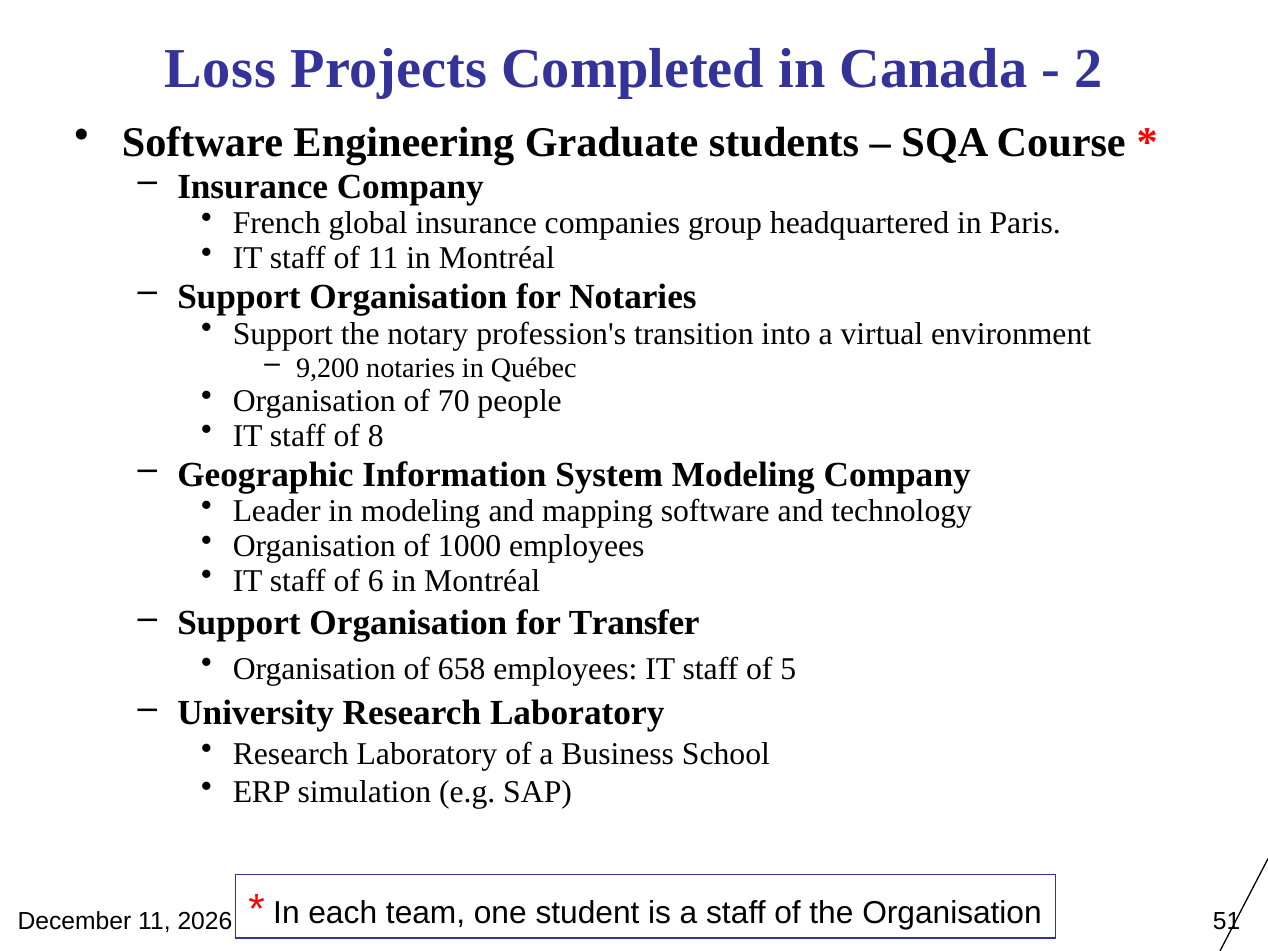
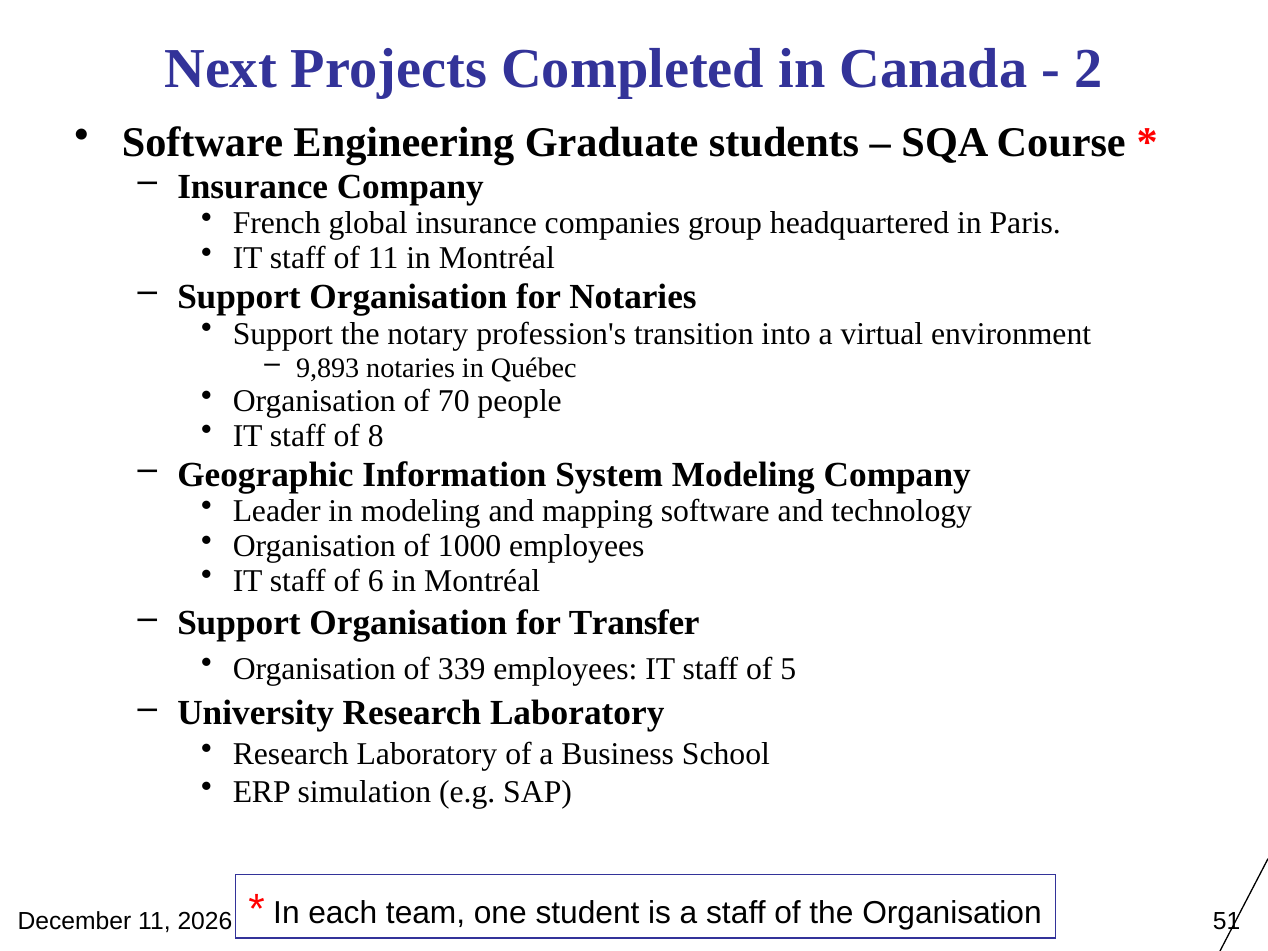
Loss: Loss -> Next (221, 69)
9,200: 9,200 -> 9,893 (328, 368)
658: 658 -> 339 (462, 669)
